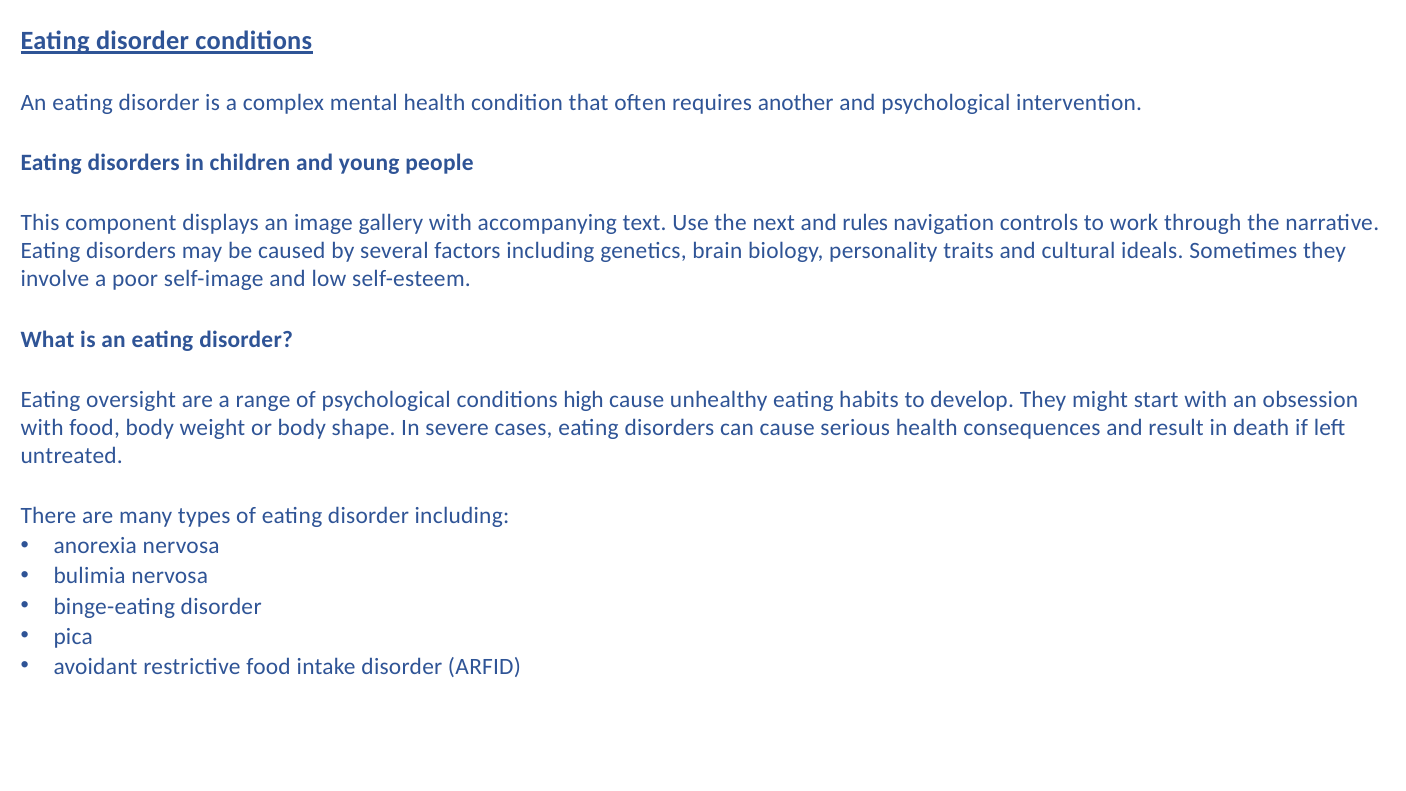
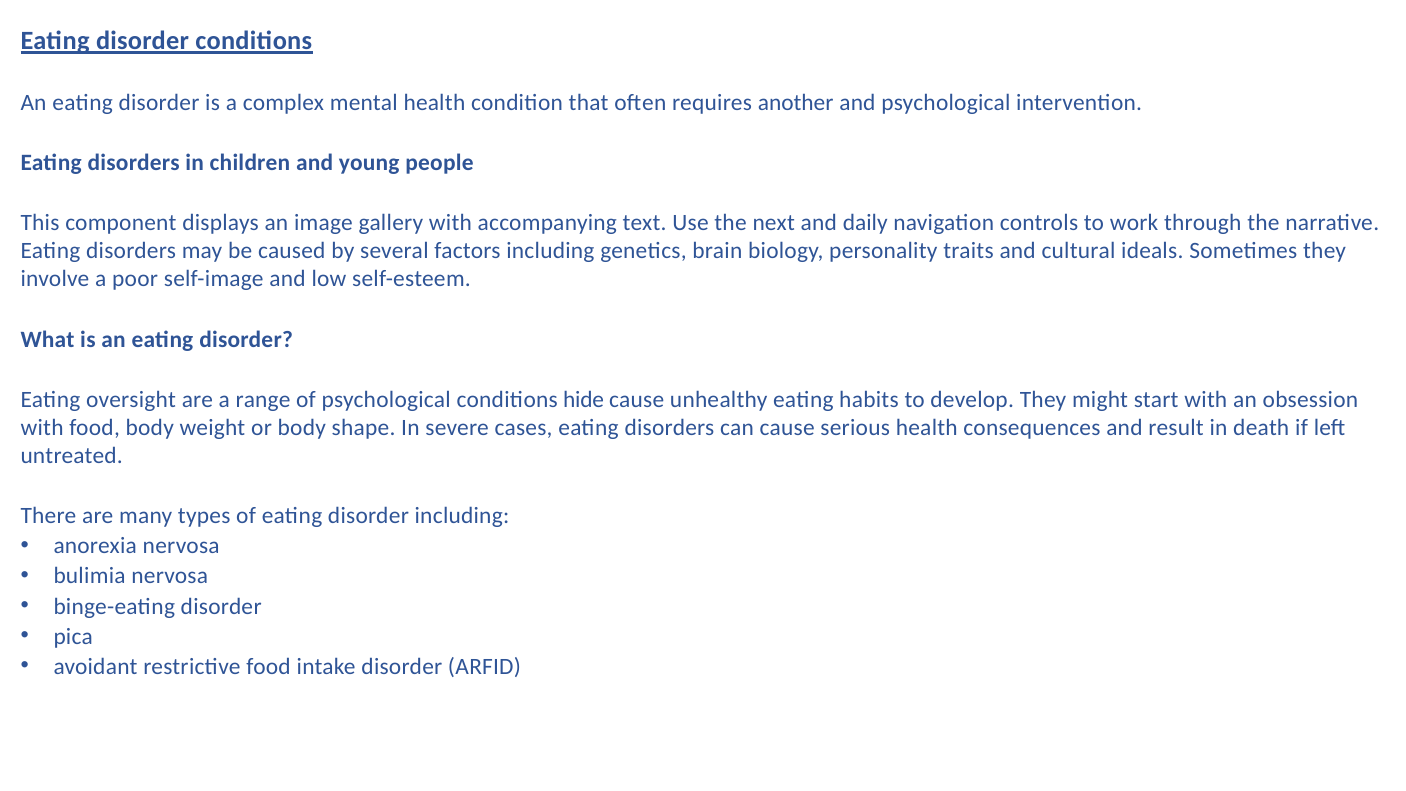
rules: rules -> daily (865, 223)
high: high -> hide (584, 399)
